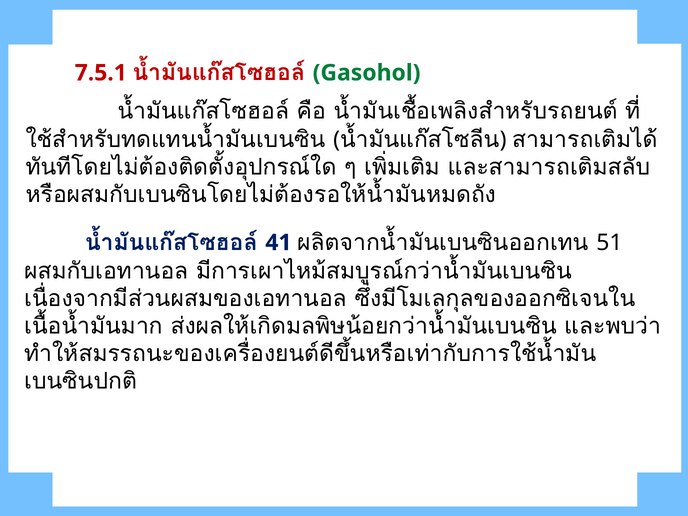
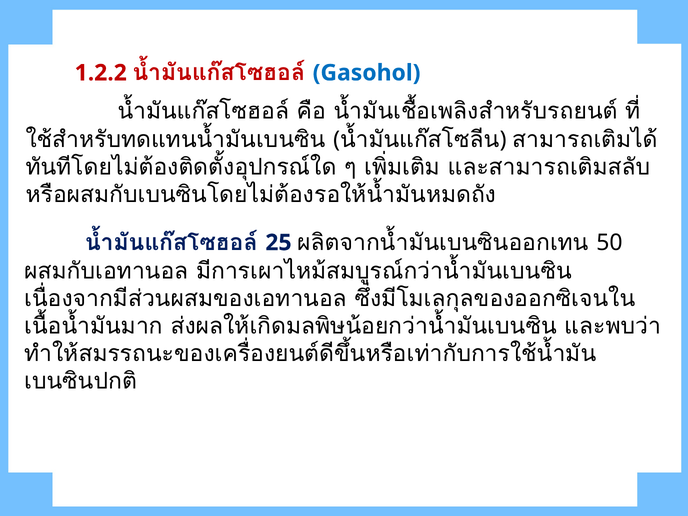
7.5.1: 7.5.1 -> 1.2.2 (101, 73)
Gasohol colour: green -> blue (367, 73)
41: 41 -> 25 (278, 243)
51: 51 -> 50 (609, 243)
